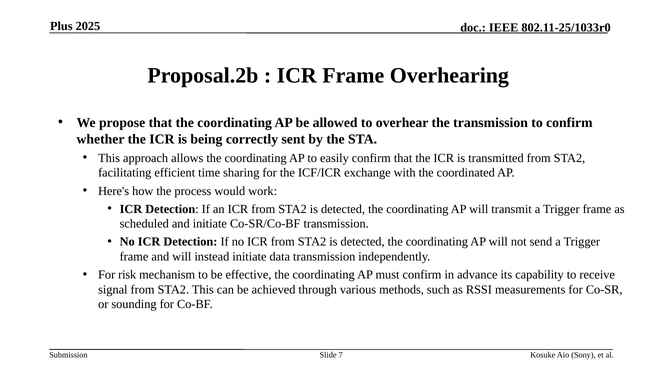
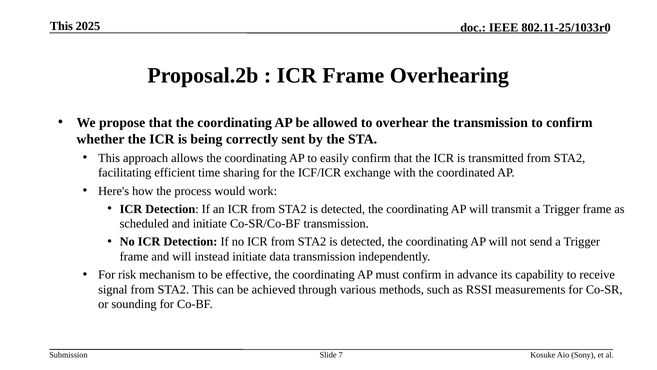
Plus: Plus -> This (61, 26)
